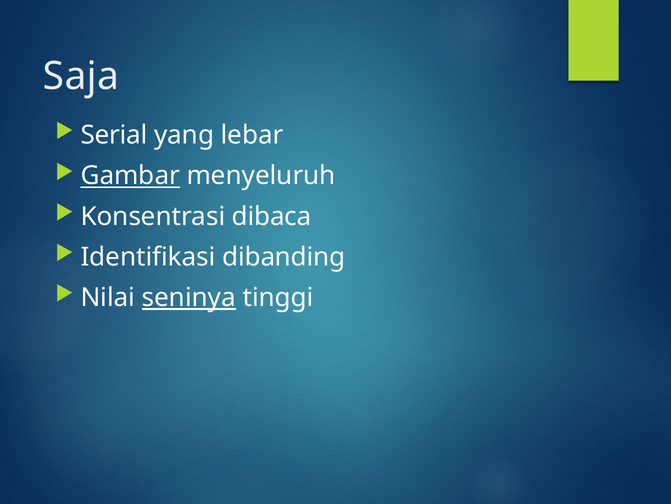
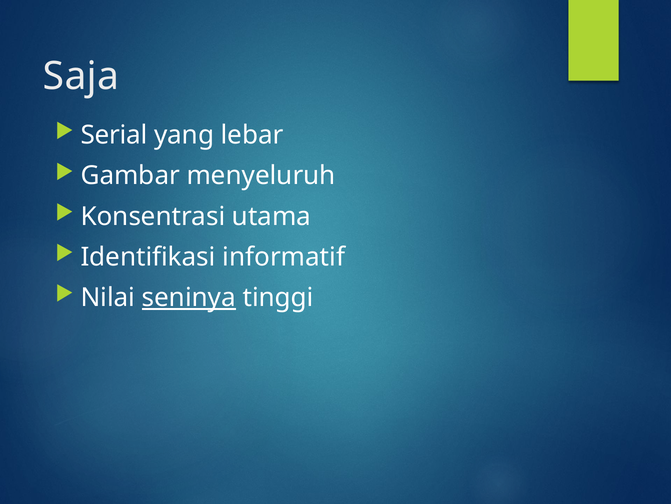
Gambar underline: present -> none (130, 176)
dibaca: dibaca -> utama (272, 216)
dibanding: dibanding -> informatif (284, 257)
